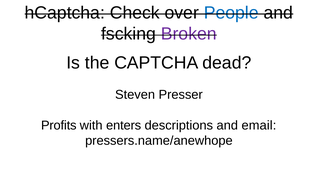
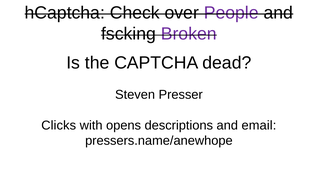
People colour: blue -> purple (231, 13)
Profits: Profits -> Clicks (59, 125)
enters: enters -> opens (124, 125)
